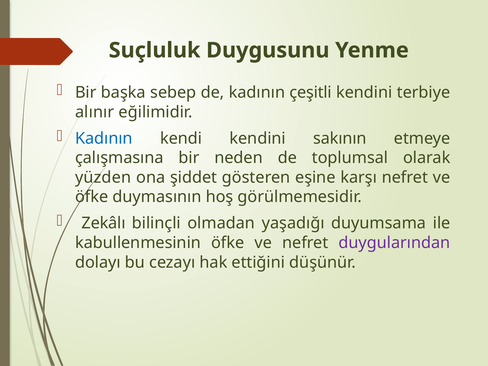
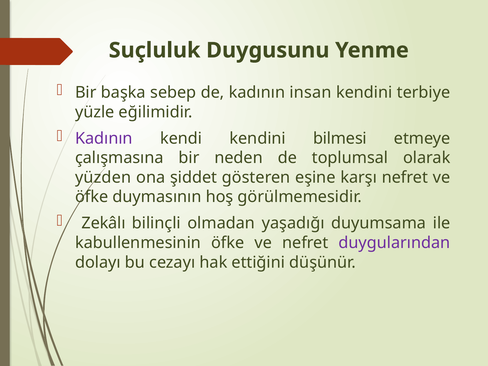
çeşitli: çeşitli -> insan (310, 93)
alınır: alınır -> yüzle (95, 112)
Kadının colour: blue -> purple (104, 138)
sakının: sakının -> bilmesi (340, 138)
